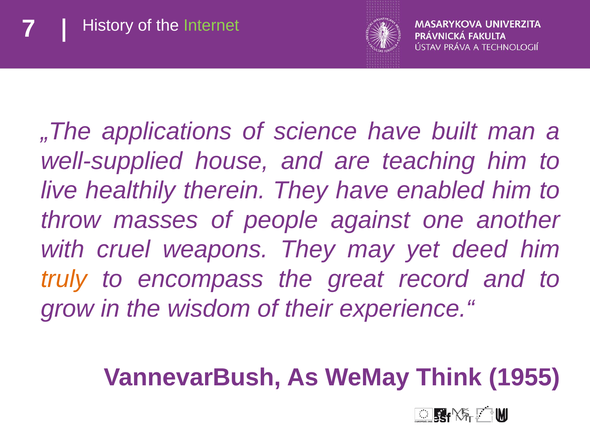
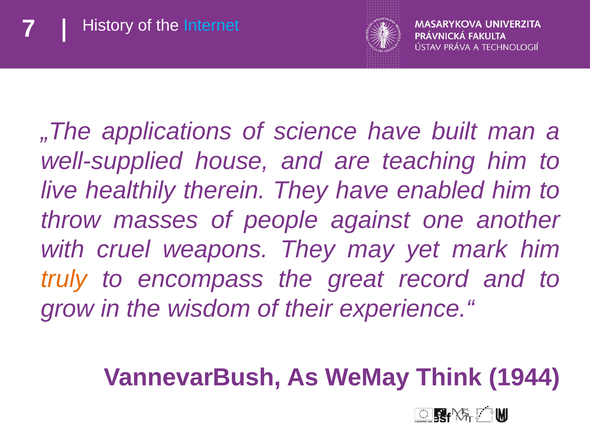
Internet colour: light green -> light blue (211, 26)
deed: deed -> mark (480, 249)
1955: 1955 -> 1944 (524, 377)
